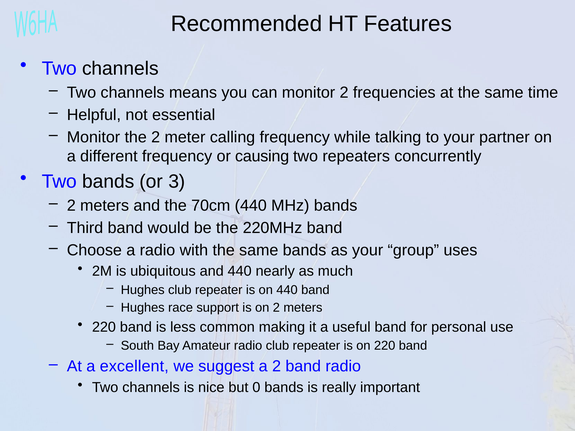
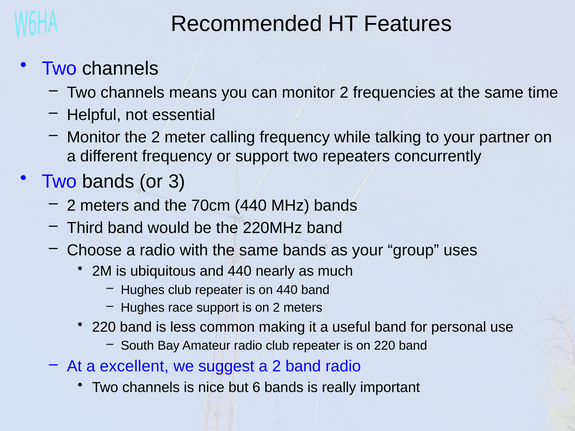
or causing: causing -> support (262, 156)
0: 0 -> 6 (256, 388)
